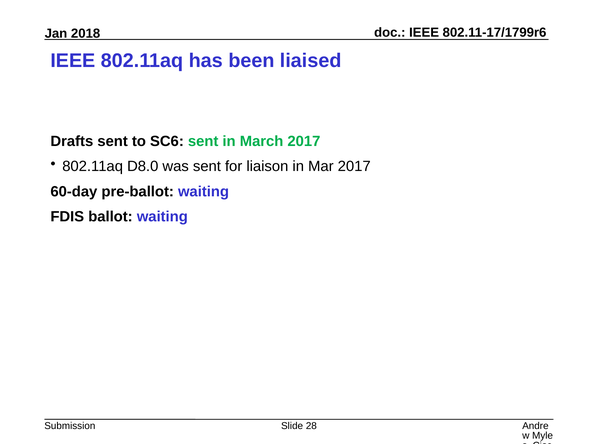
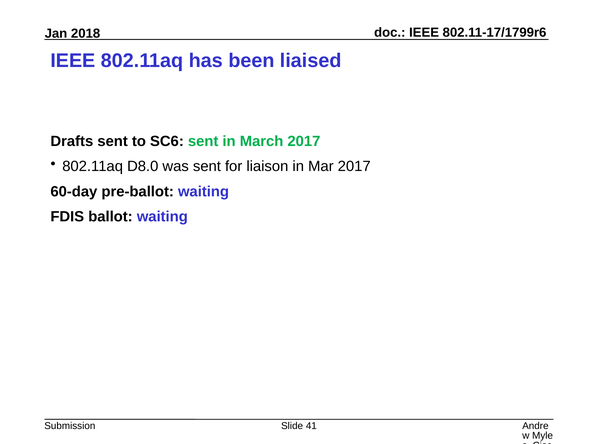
28: 28 -> 41 (311, 427)
